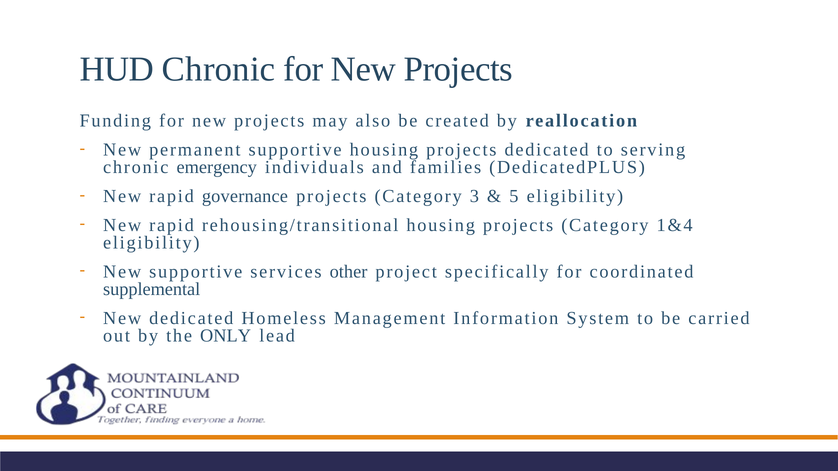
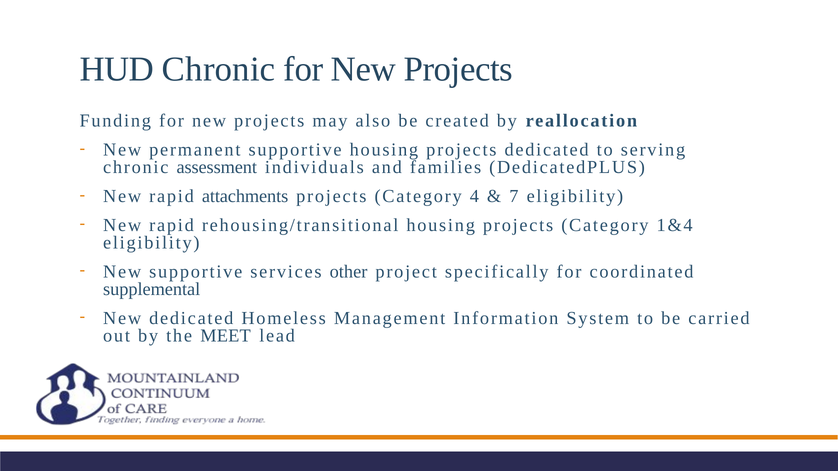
emergency: emergency -> assessment (217, 168)
governance: governance -> attachments (245, 196)
3: 3 -> 4 (474, 196)
5: 5 -> 7 (514, 196)
ONLY: ONLY -> MEET (225, 336)
